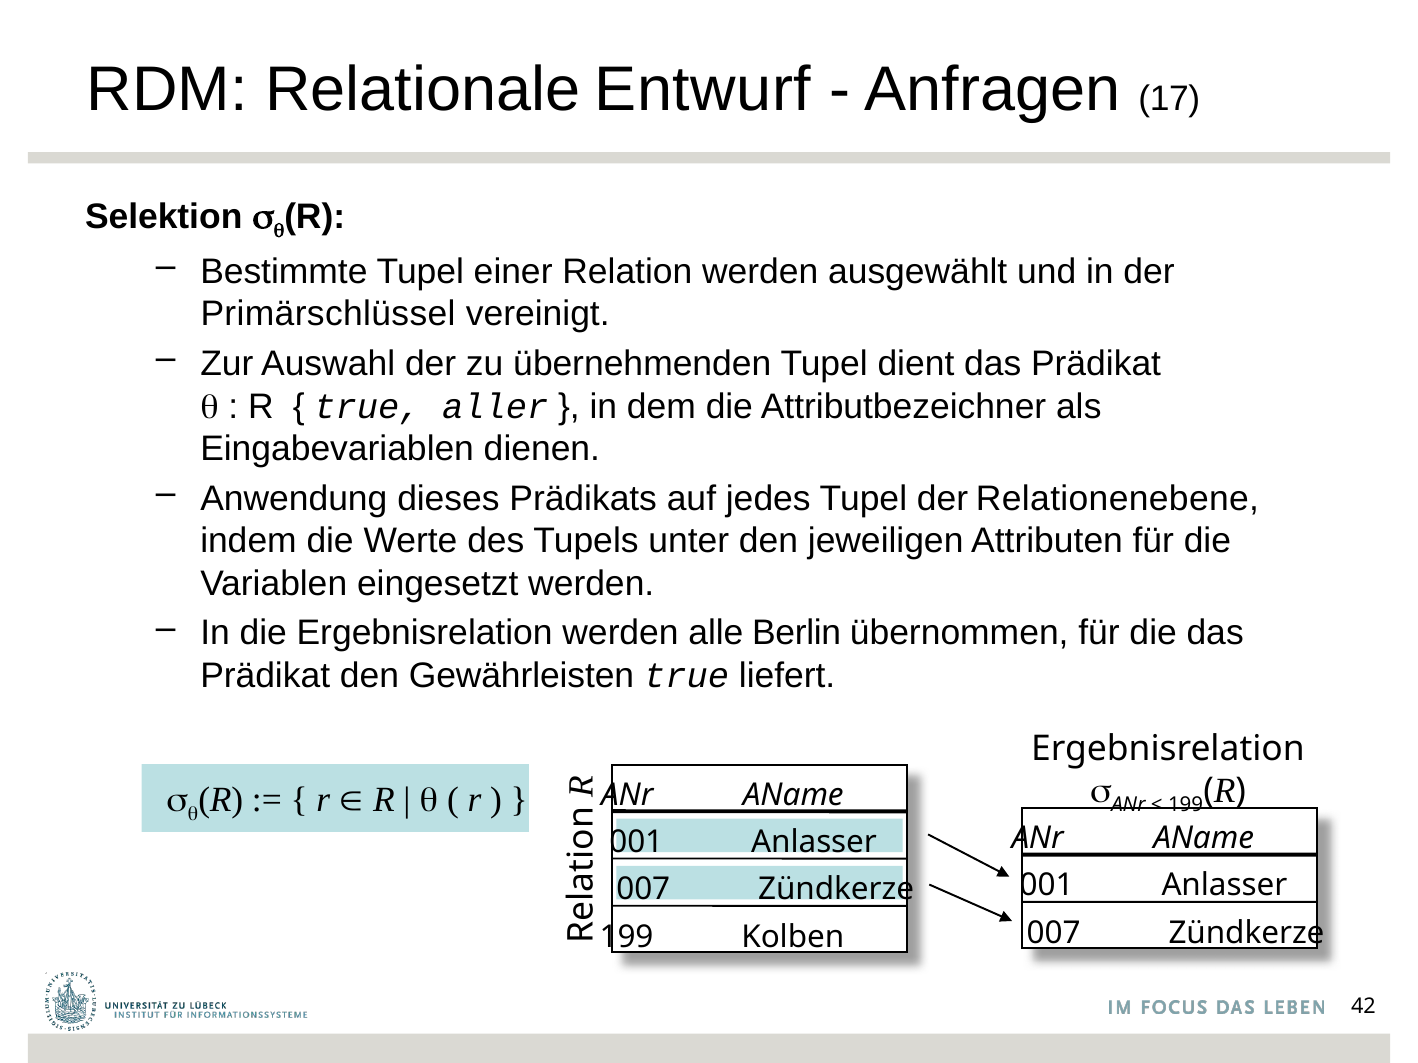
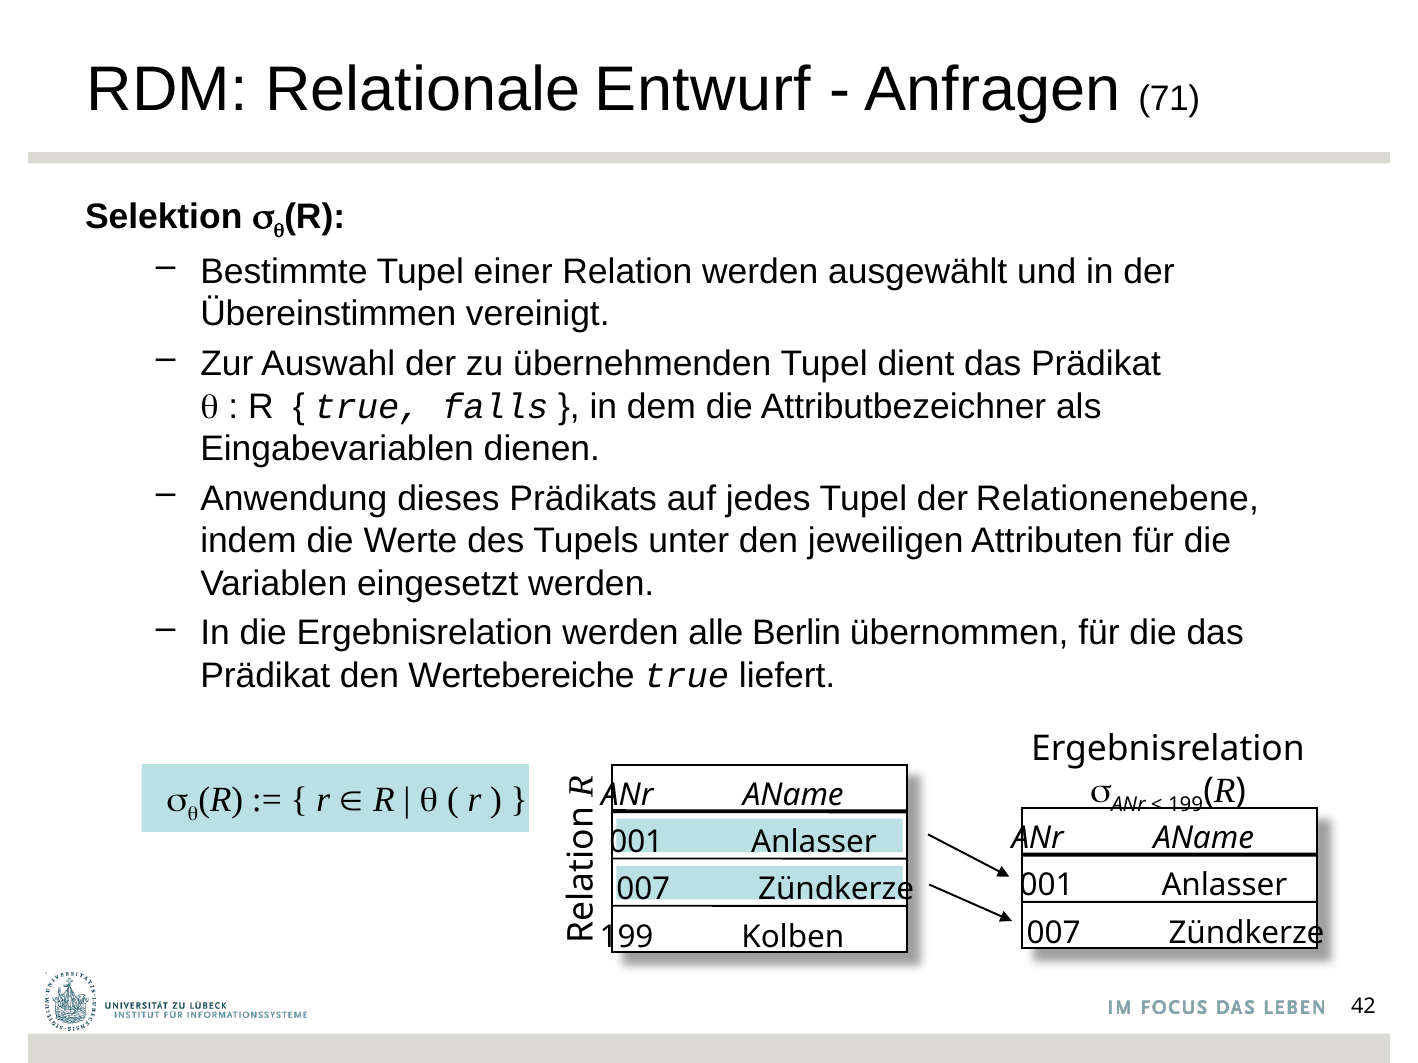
17: 17 -> 71 (1169, 99)
Primärschlüssel: Primärschlüssel -> Übereinstimmen (328, 314)
aller: aller -> falls (495, 407)
Gewährleisten: Gewährleisten -> Wertebereiche (522, 676)
